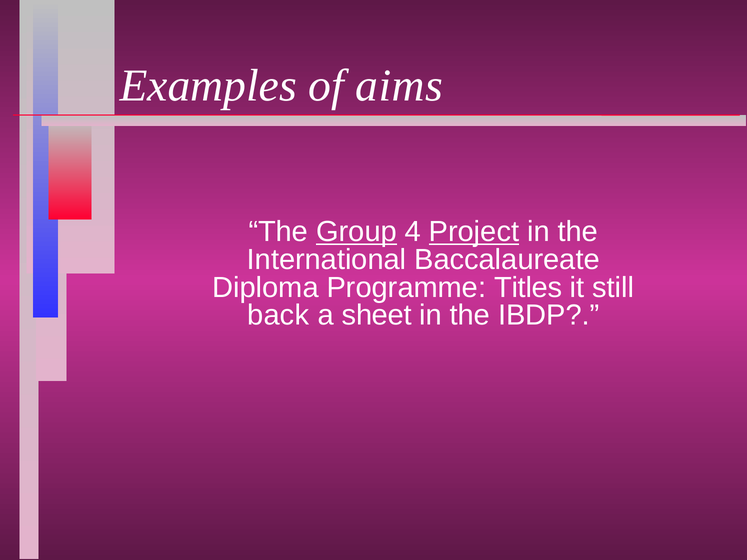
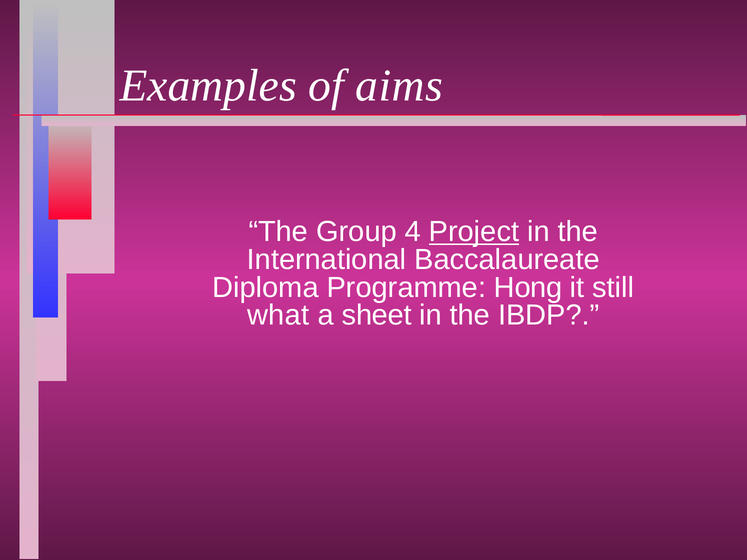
Group underline: present -> none (356, 232)
Titles: Titles -> Hong (528, 288)
back: back -> what (278, 316)
